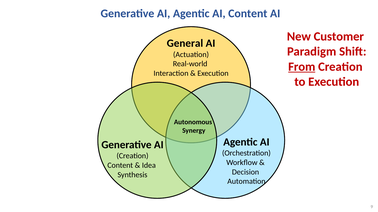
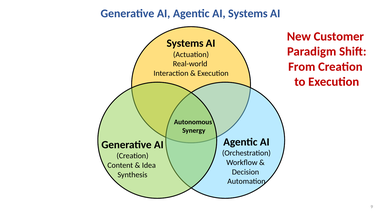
AI Content: Content -> Systems (248, 14)
General: General -> Systems (185, 43)
From underline: present -> none (302, 67)
